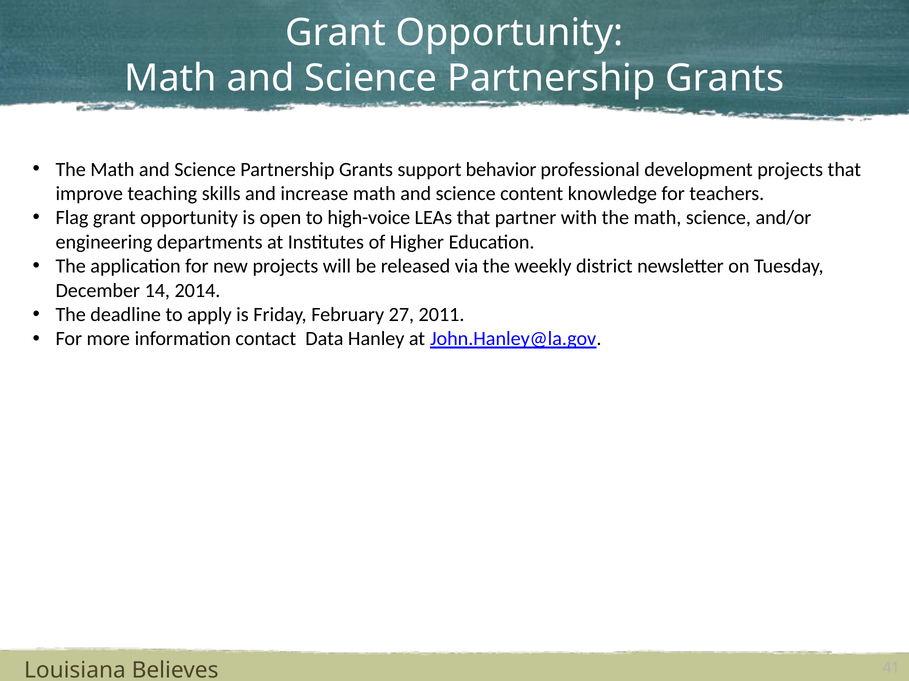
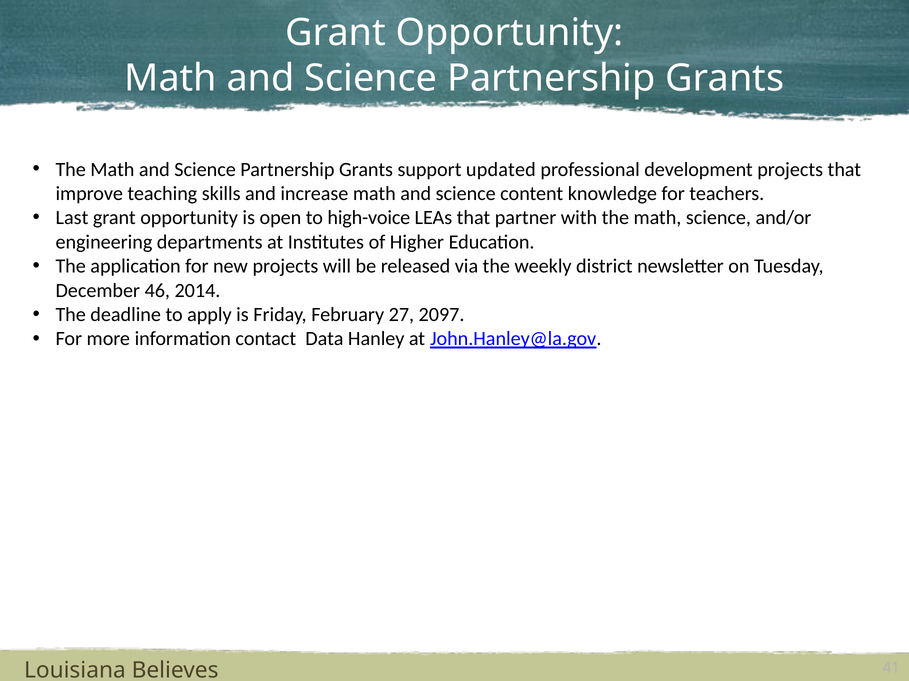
behavior: behavior -> updated (501, 170)
Flag: Flag -> Last (72, 218)
14: 14 -> 46 (157, 291)
2011: 2011 -> 2097 (442, 315)
